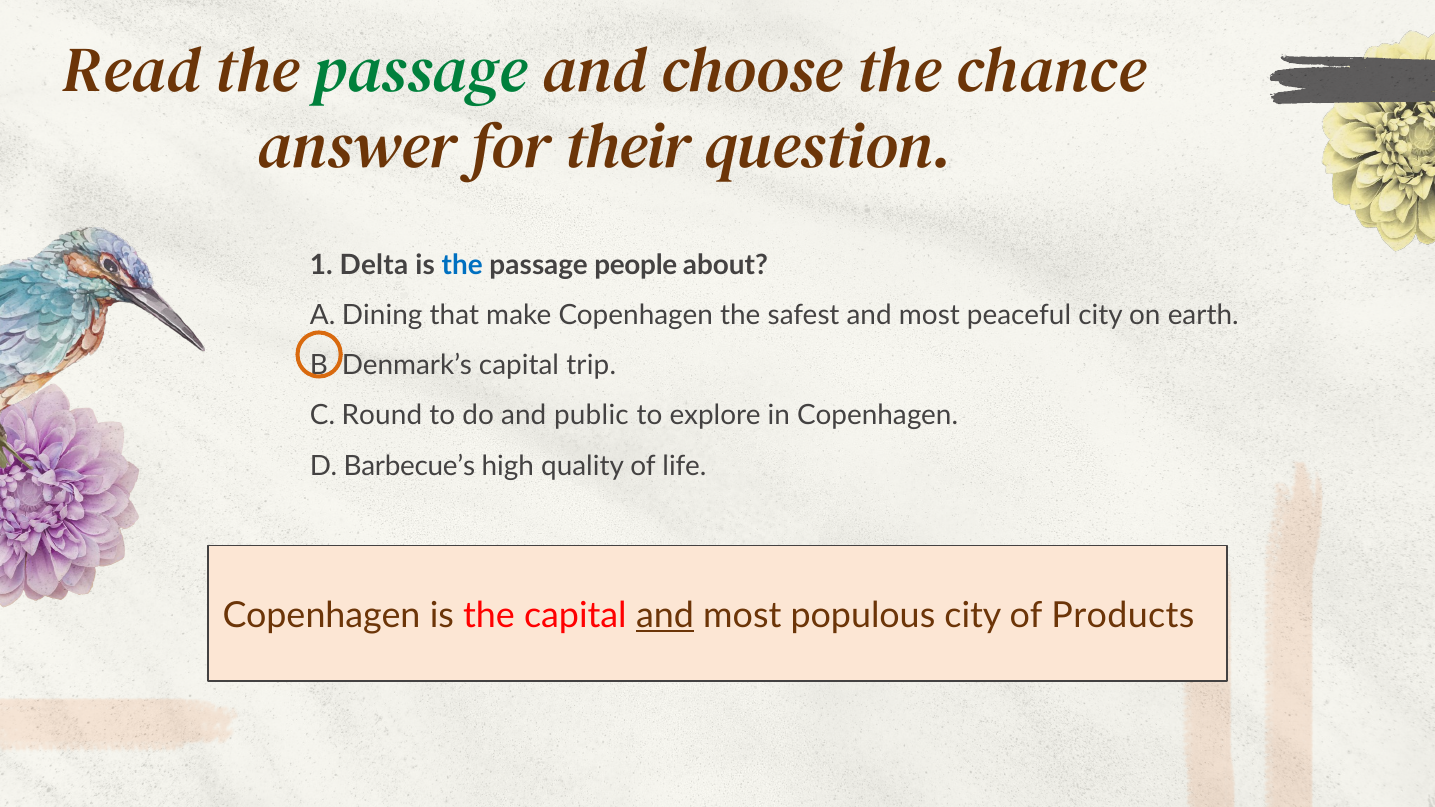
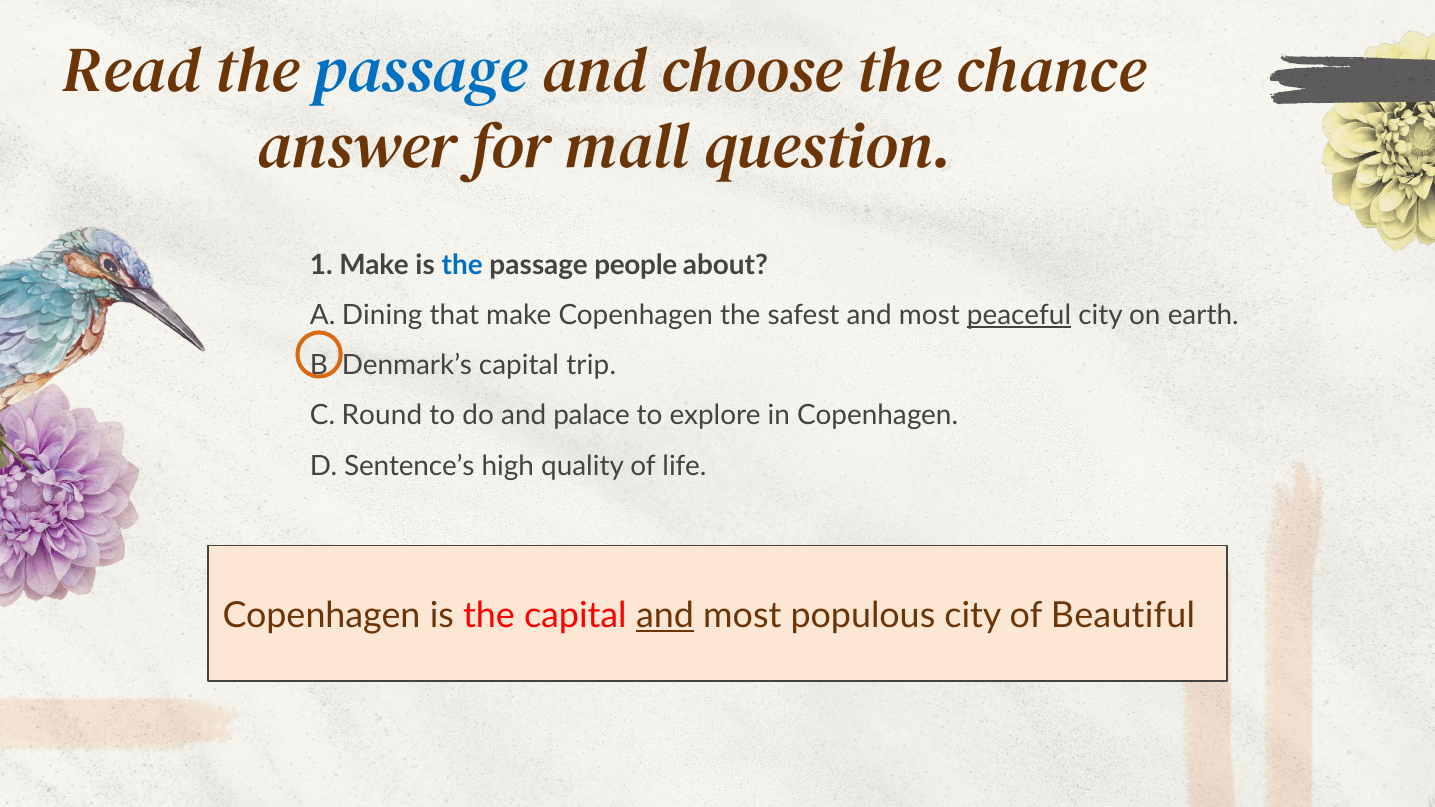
passage colour: green -> blue (421, 70)
their: their -> mall (627, 147)
1 Delta: Delta -> Make (374, 265)
peaceful underline: none -> present (1019, 315)
public: public -> palace (592, 416)
Barbecue’s: Barbecue’s -> Sentence’s (409, 466)
Products: Products -> Beautiful (1123, 616)
